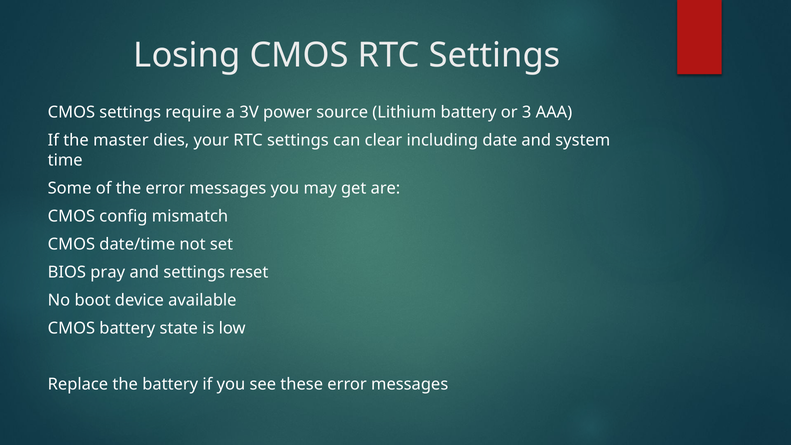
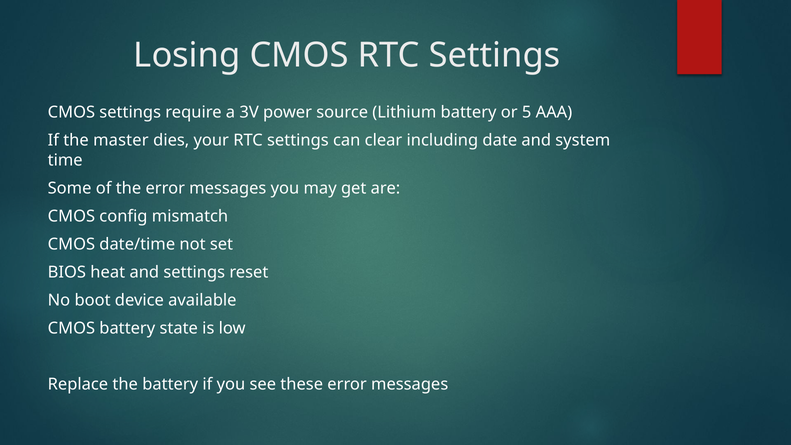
3: 3 -> 5 (527, 112)
pray: pray -> heat (108, 272)
